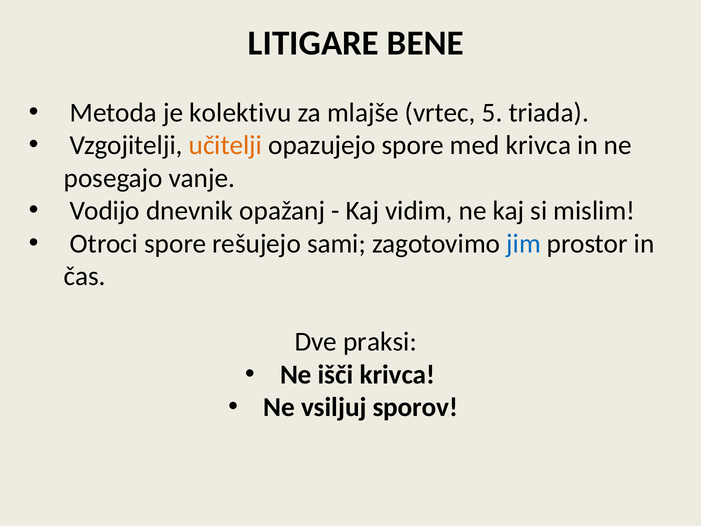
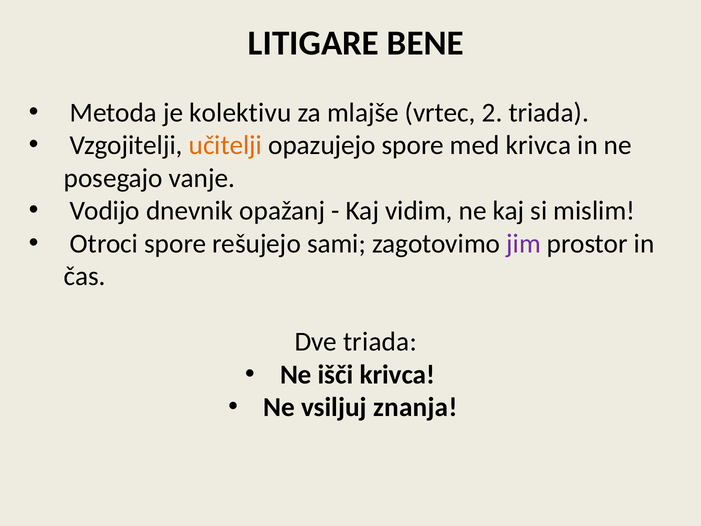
5: 5 -> 2 (492, 113)
jim colour: blue -> purple (524, 244)
Dve praksi: praksi -> triada (380, 342)
sporov: sporov -> znanja (415, 407)
